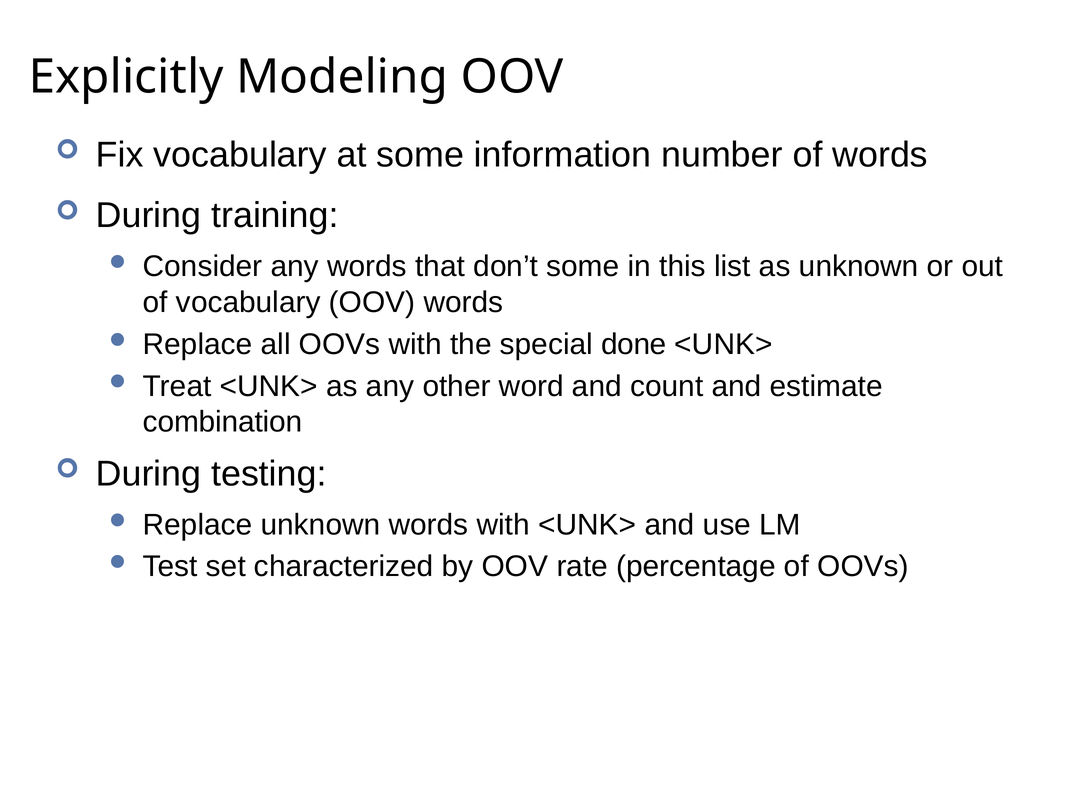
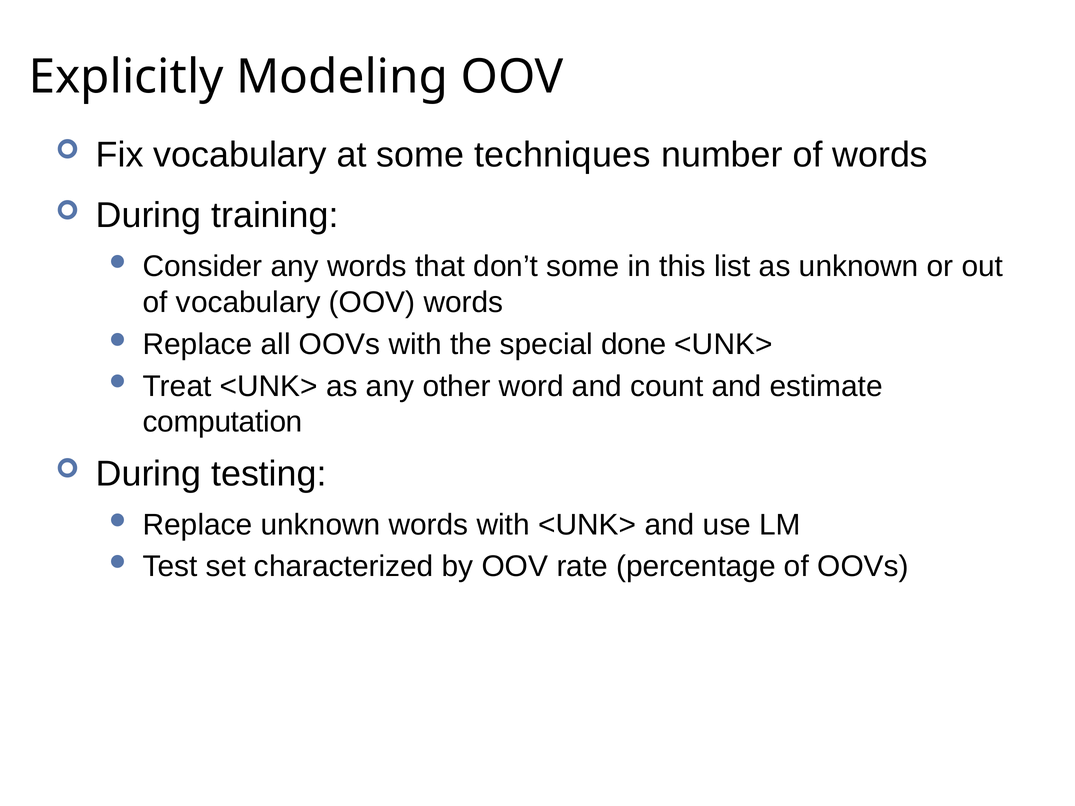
information: information -> techniques (562, 155)
combination: combination -> computation (223, 422)
